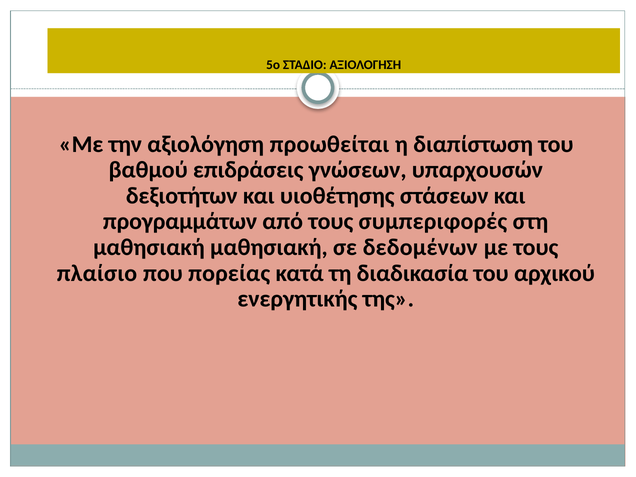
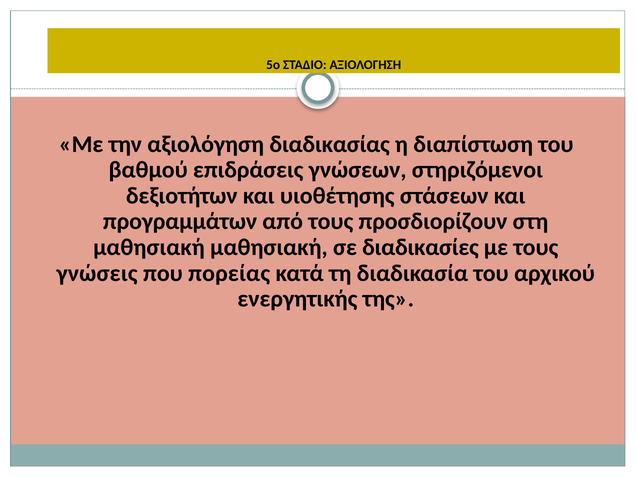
προωθείται: προωθείται -> διαδικασίας (330, 144)
υπαρχουσών: υπαρχουσών -> στηριζόμενοι (477, 170)
συμπεριφορές: συμπεριφορές -> προσδιορίζουν (433, 222)
δεδομένων: δεδομένων -> διαδικασίες (420, 247)
πλαίσιο: πλαίσιο -> γνώσεις (97, 273)
